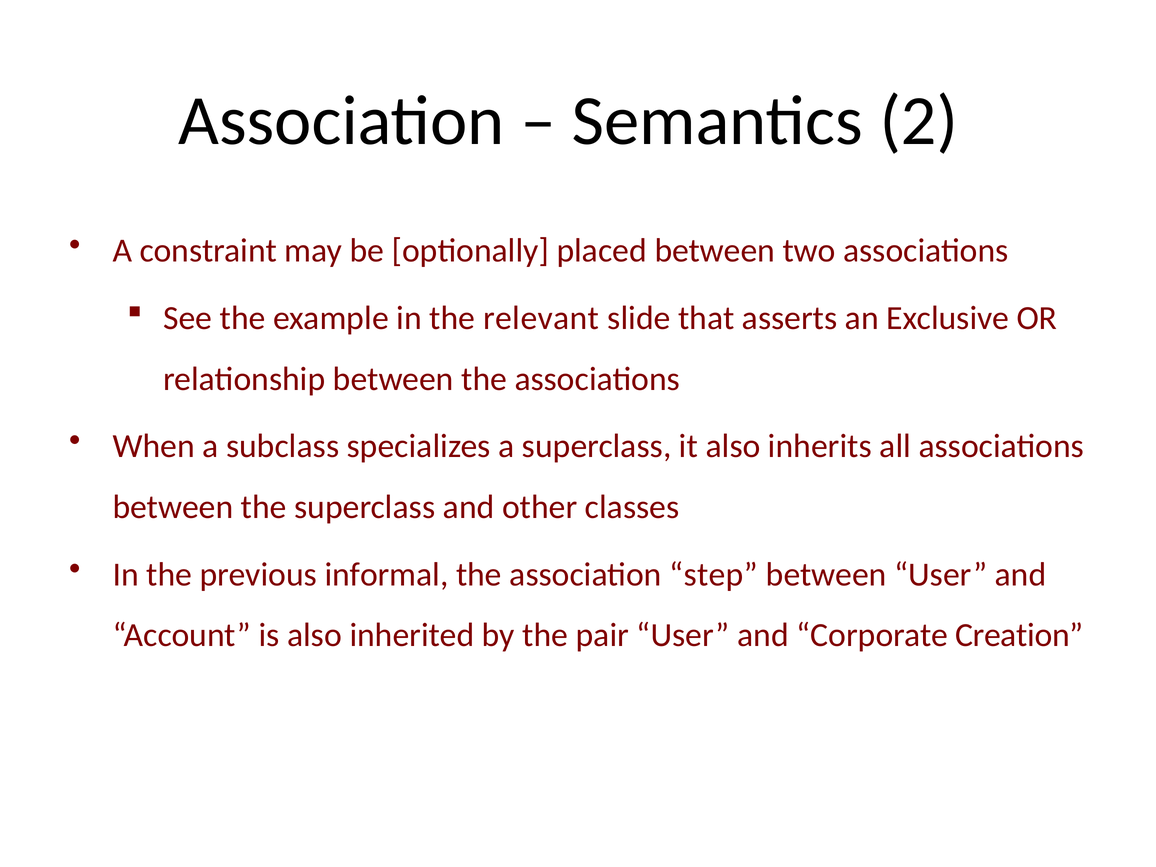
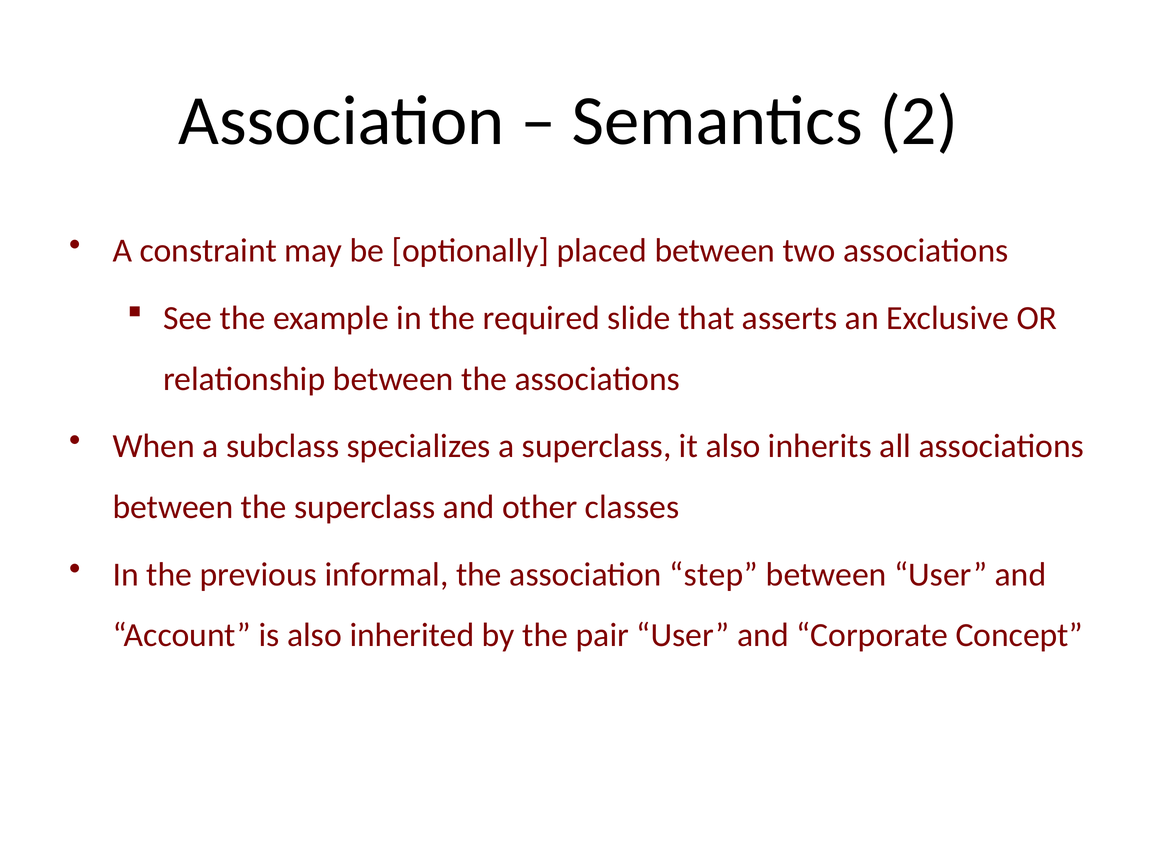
relevant: relevant -> required (541, 318)
Creation: Creation -> Concept (1019, 635)
